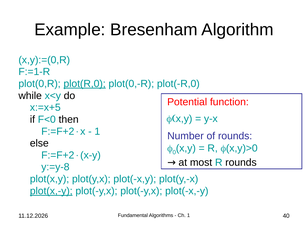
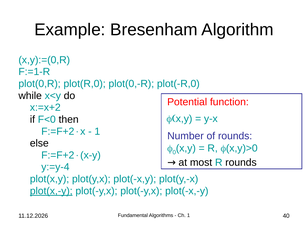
plot(R,0 underline: present -> none (85, 84)
x:=x+5: x:=x+5 -> x:=x+2 (45, 108)
y:=y-8: y:=y-8 -> y:=y-4 (55, 167)
